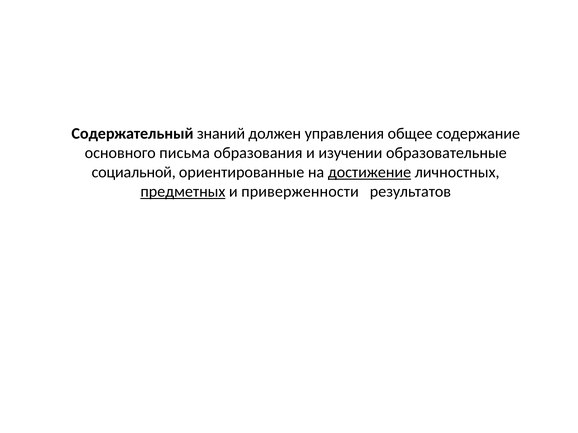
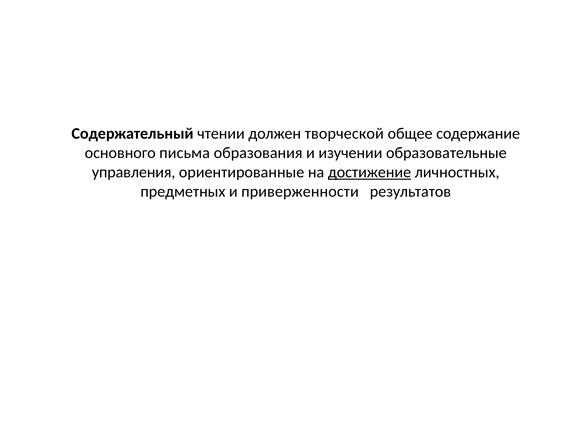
знаний: знаний -> чтении (221, 134)
управления: управления -> творческой (344, 134)
социальной: социальной -> управления (134, 172)
предметных underline: present -> none (183, 192)
